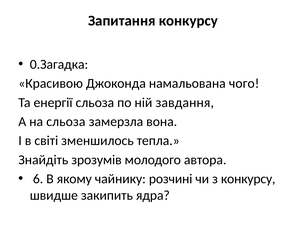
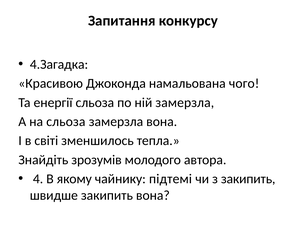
0.Загадка: 0.Загадка -> 4.Загадка (59, 64)
ній завдання: завдання -> замерзла (185, 102)
6: 6 -> 4 (38, 179)
розчині: розчині -> підтемі (171, 179)
з конкурсу: конкурсу -> закипить (248, 179)
закипить ядра: ядра -> вона (153, 195)
